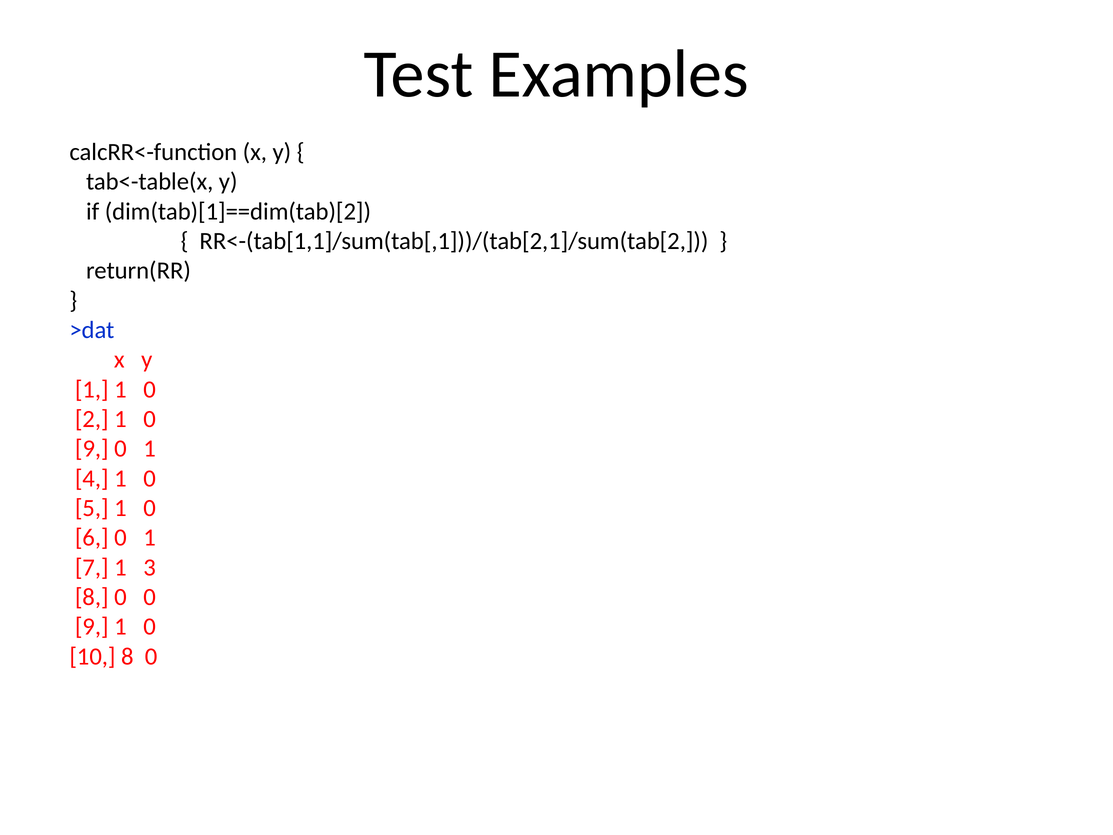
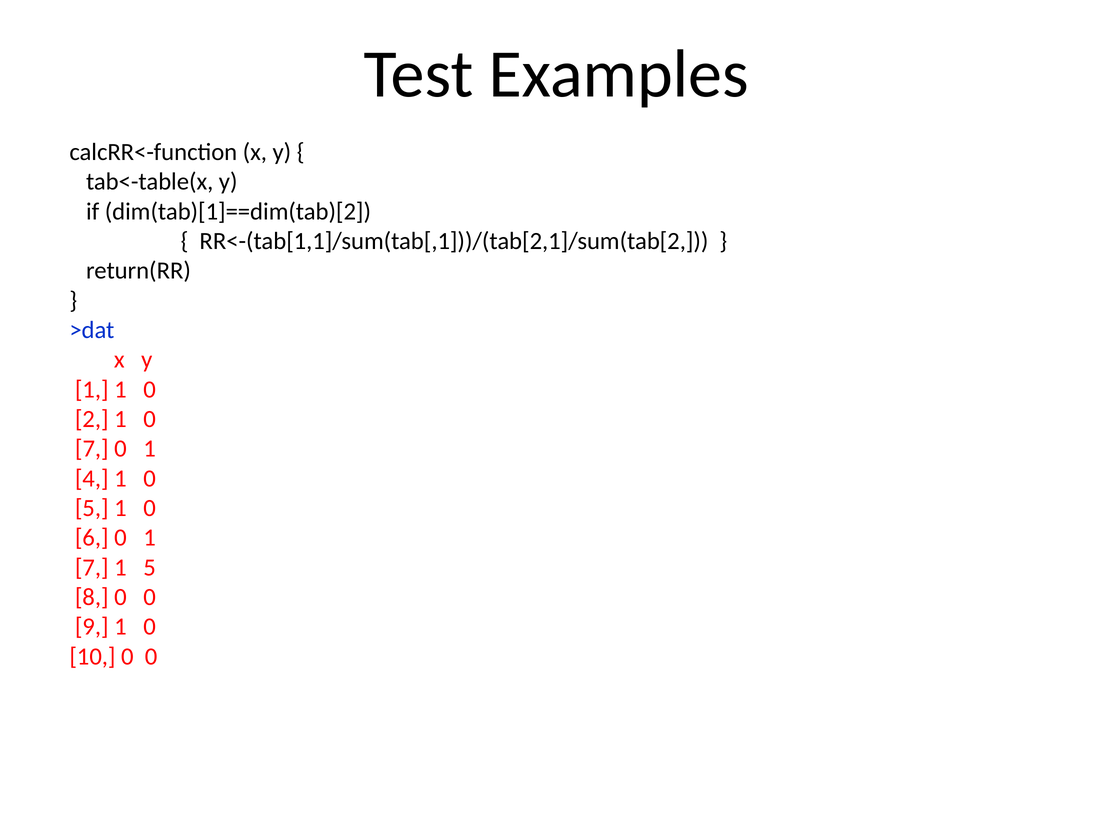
9: 9 -> 7 (92, 449)
1 3: 3 -> 5 (150, 567)
10 8: 8 -> 0 (127, 656)
